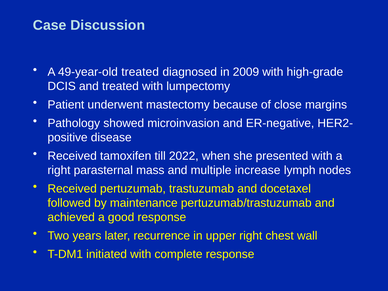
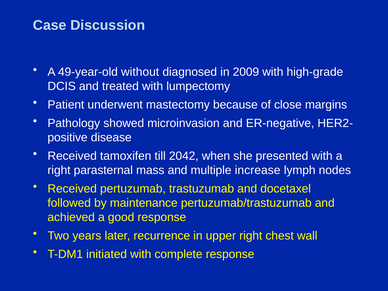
49-year-old treated: treated -> without (140, 72)
2022: 2022 -> 2042 (184, 156)
